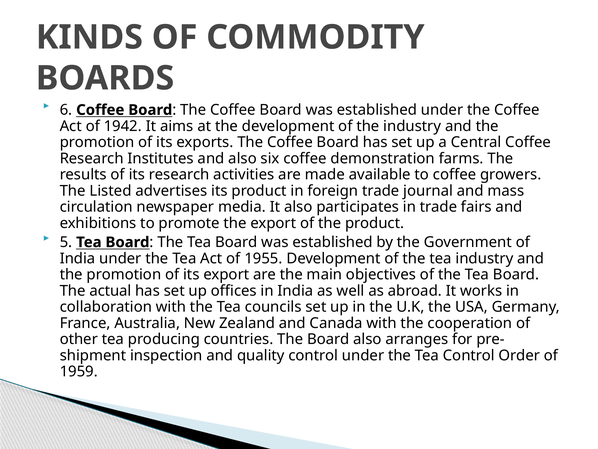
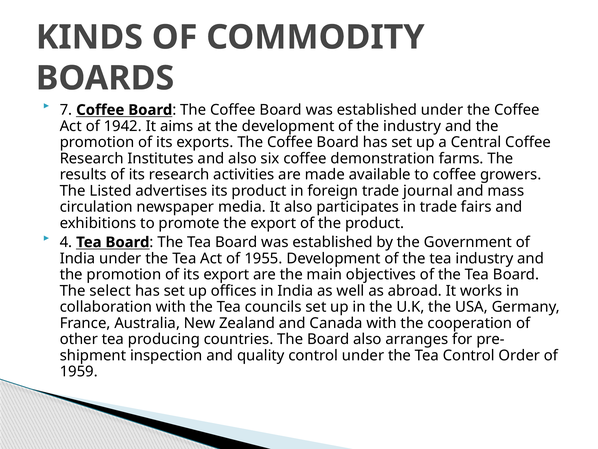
6: 6 -> 7 (66, 110)
5: 5 -> 4 (66, 242)
actual: actual -> select (110, 290)
